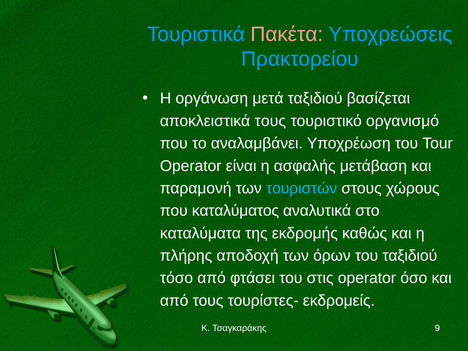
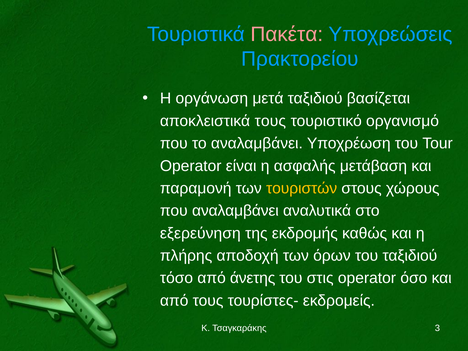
τουριστών colour: light blue -> yellow (302, 188)
που καταλύματος: καταλύματος -> αναλαμβάνει (235, 211)
καταλύματα: καταλύματα -> εξερεύνηση (200, 233)
φτάσει: φτάσει -> άνετης (253, 278)
9: 9 -> 3 (437, 328)
